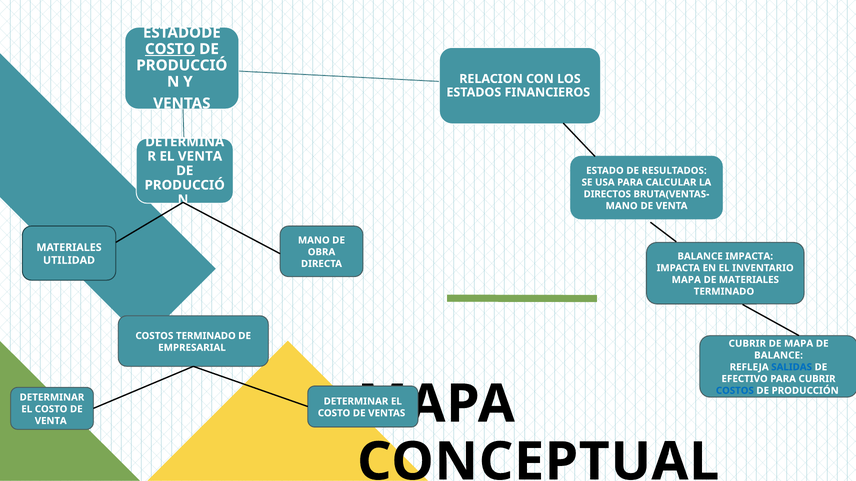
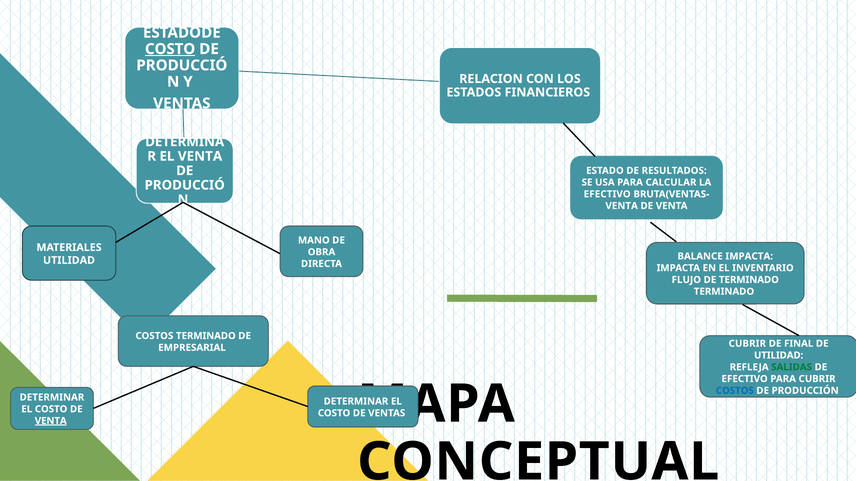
DIRECTOS: DIRECTOS -> EFECTIVO (607, 194)
MANO: MANO -> VENTA (622, 206)
MAPA: MAPA -> FLUJO (686, 280)
DE MATERIALES: MATERIALES -> TERMINADO (749, 280)
DE MAPA: MAPA -> FINAL (799, 344)
BALANCE: BALANCE -> UTILIDAD (779, 356)
SALIDAS colour: blue -> green (792, 367)
VENTA underline: none -> present (51, 421)
